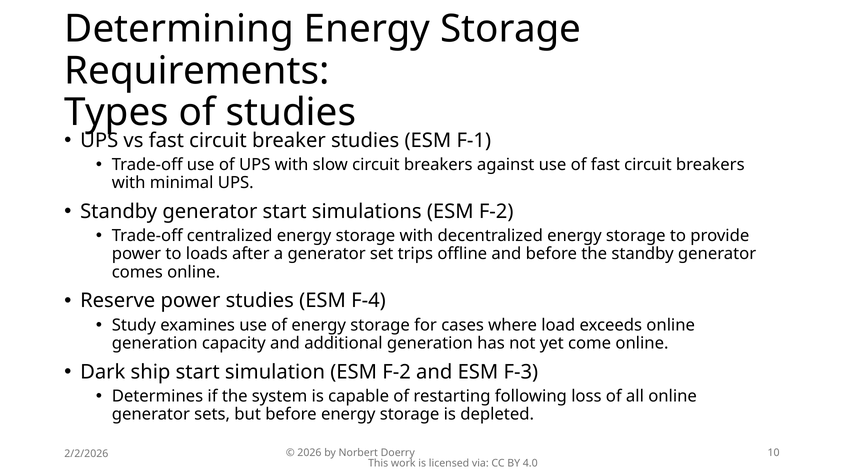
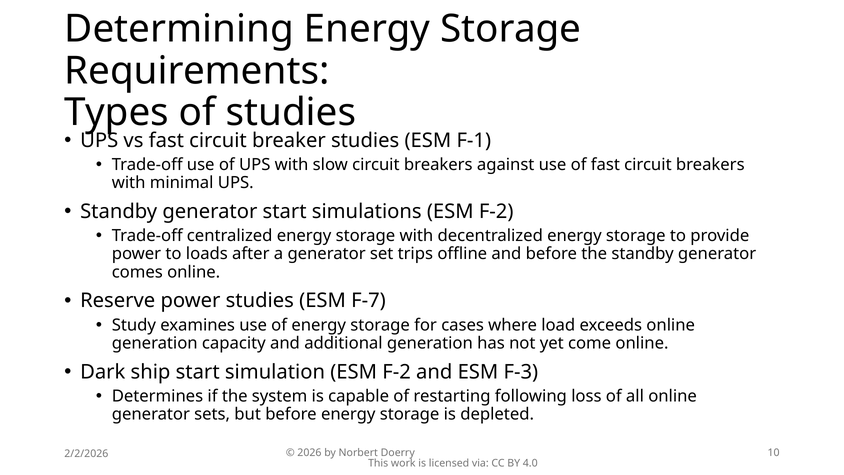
F-4: F-4 -> F-7 (368, 301)
